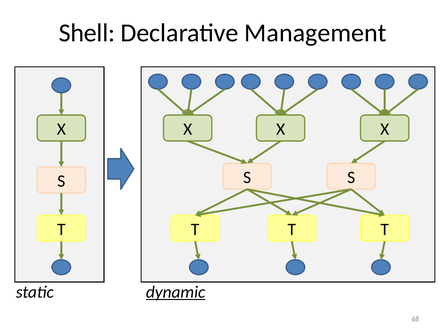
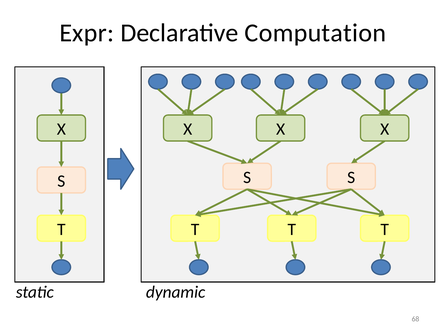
Shell: Shell -> Expr (87, 33)
Management: Management -> Computation (315, 33)
dynamic underline: present -> none (176, 293)
